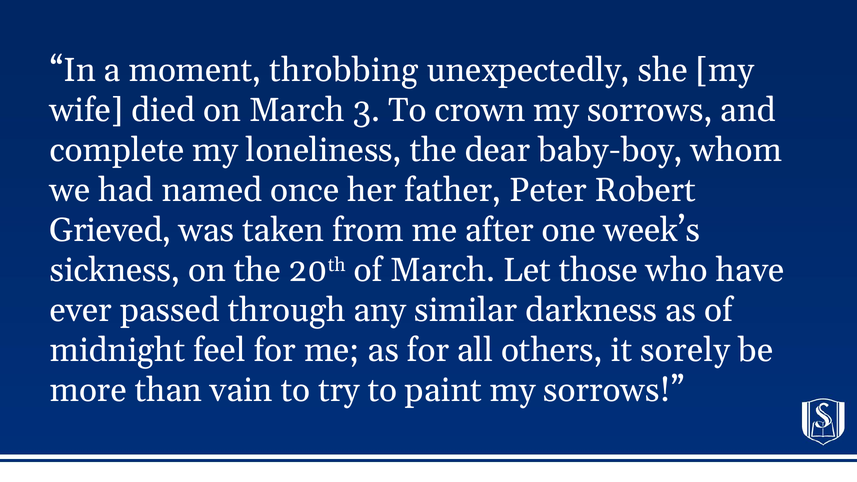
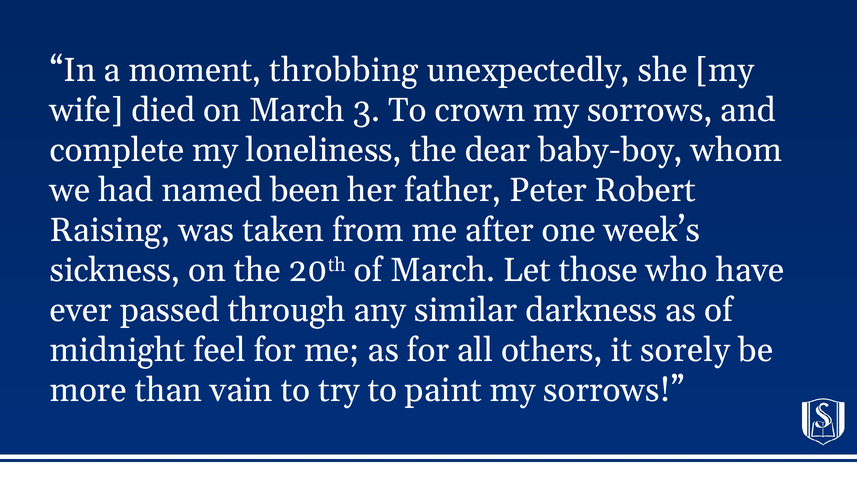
once: once -> been (305, 190)
Grieved: Grieved -> Raising (110, 230)
